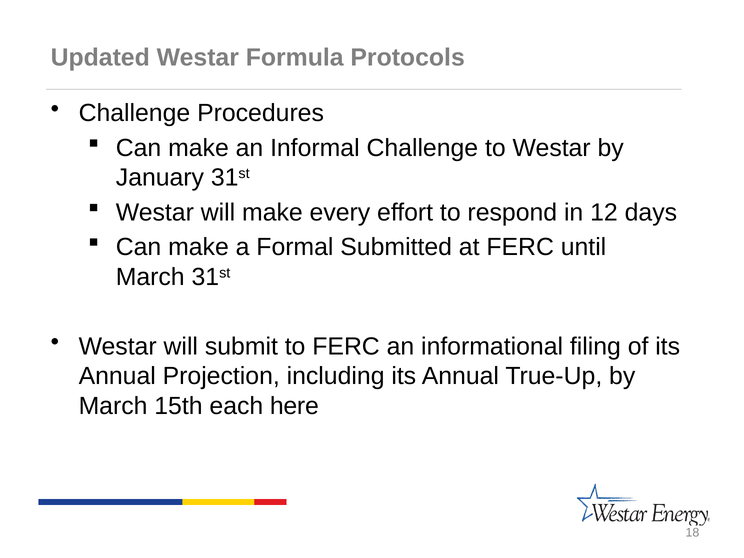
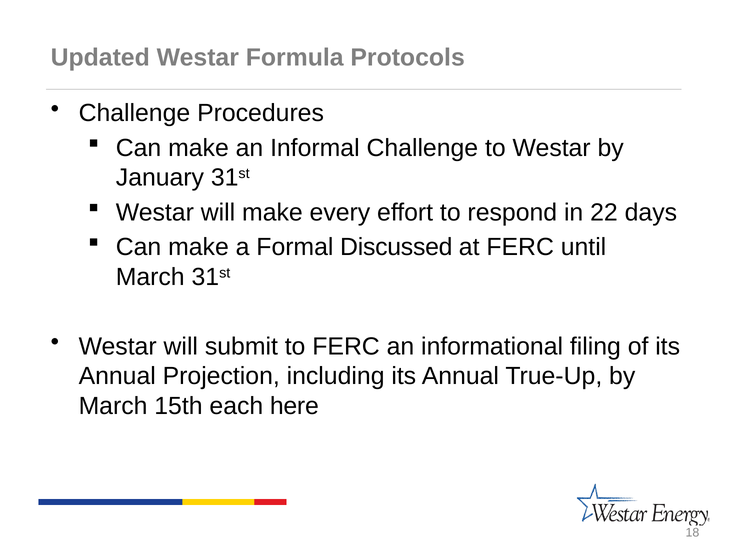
12: 12 -> 22 (604, 212)
Submitted: Submitted -> Discussed (396, 247)
